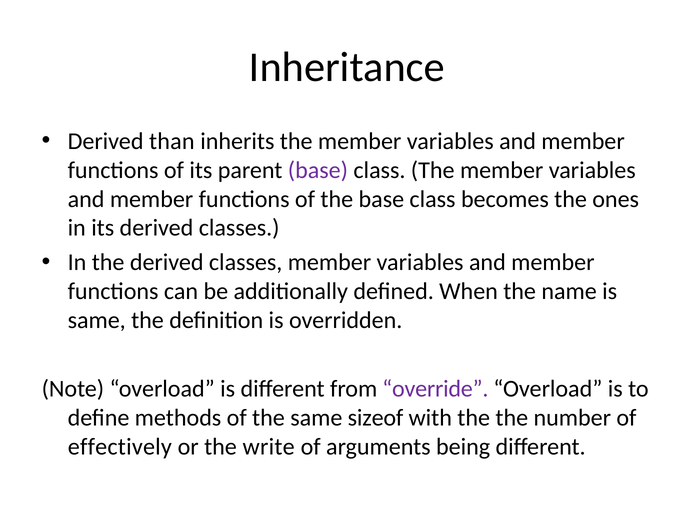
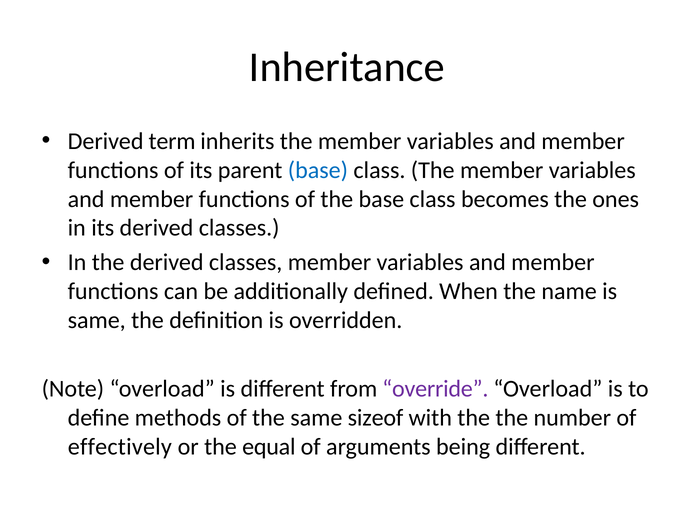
than: than -> term (172, 141)
base colour: purple -> blue (318, 170)
write: write -> equal (269, 446)
